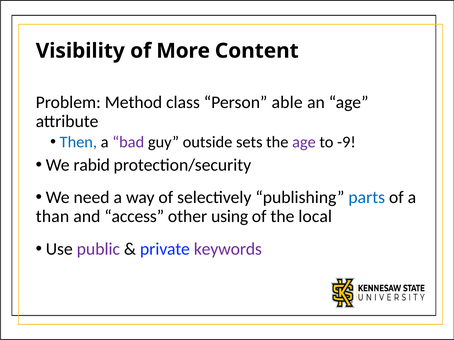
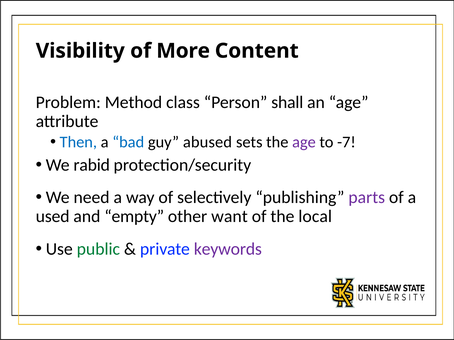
able: able -> shall (287, 102)
bad colour: purple -> blue (128, 142)
outside: outside -> abused (207, 142)
-9: -9 -> -7 (346, 142)
parts colour: blue -> purple (367, 198)
than: than -> used (53, 217)
access: access -> empty (134, 217)
using: using -> want (229, 217)
public colour: purple -> green (98, 249)
